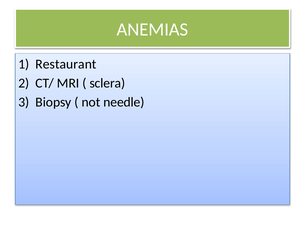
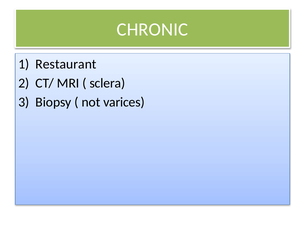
ANEMIAS: ANEMIAS -> CHRONIC (152, 30)
needle: needle -> varices (124, 102)
